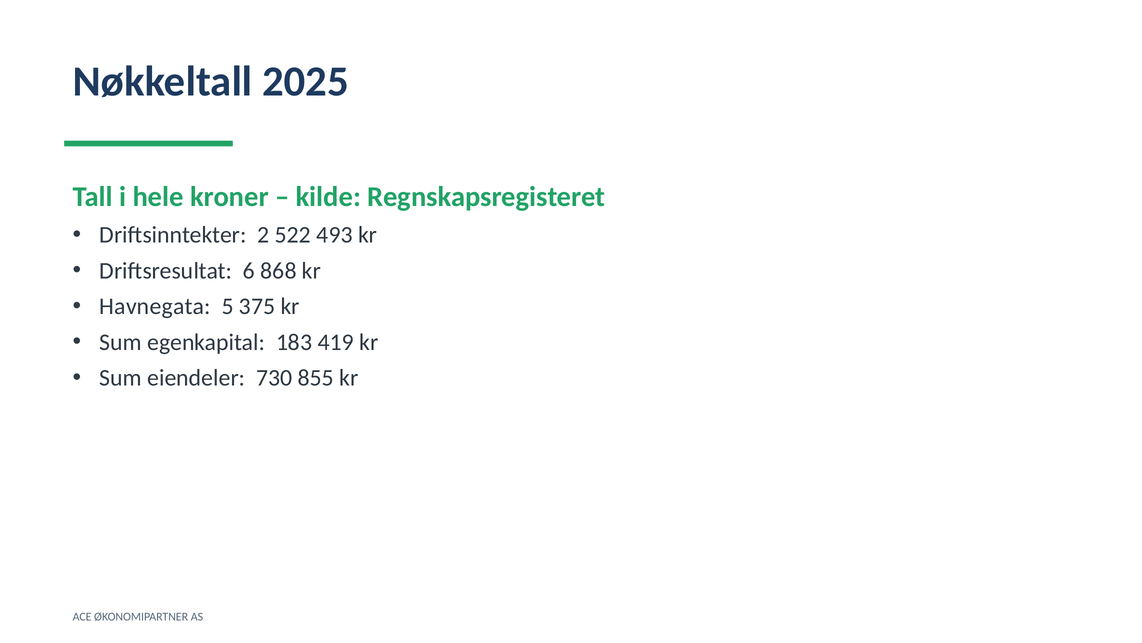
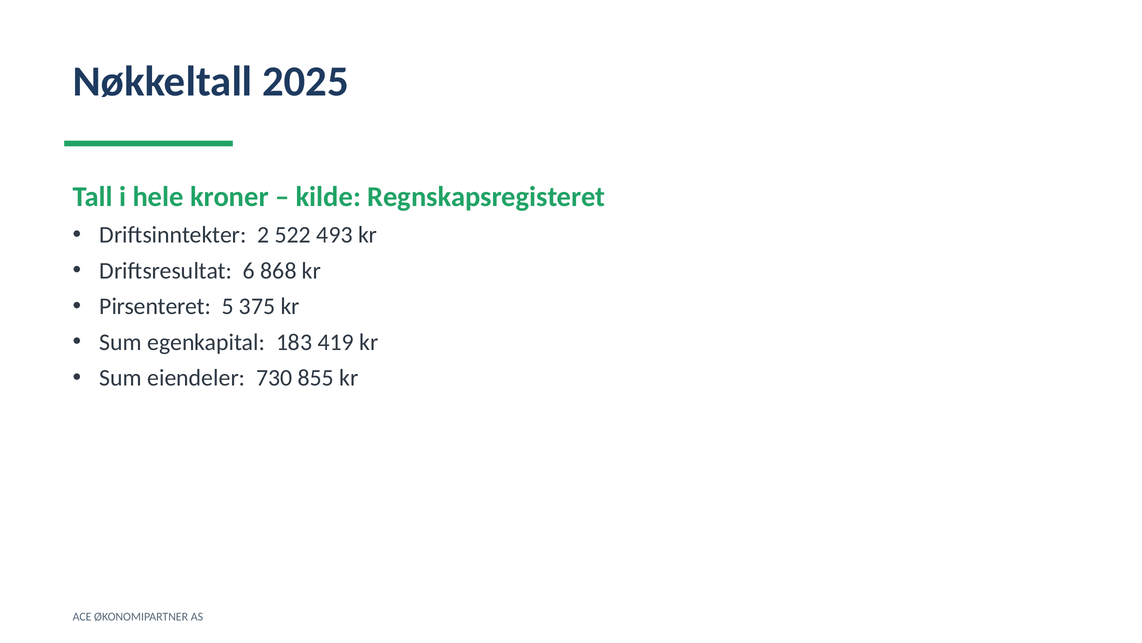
Havnegata: Havnegata -> Pirsenteret (155, 306)
